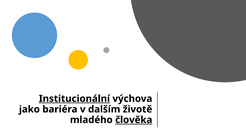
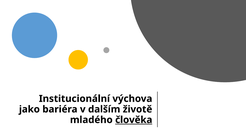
Institucionální underline: present -> none (74, 98)
